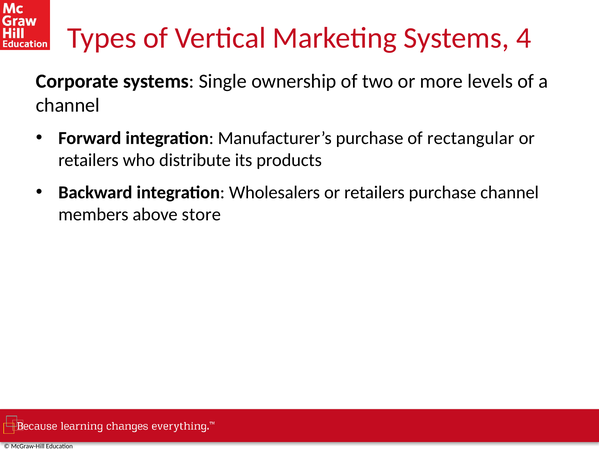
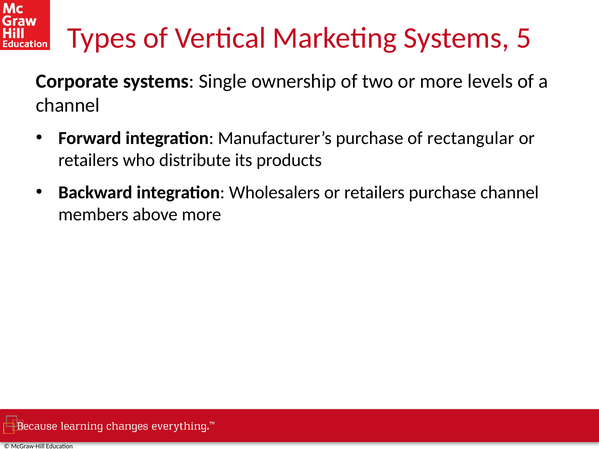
4: 4 -> 5 (524, 38)
above store: store -> more (201, 215)
